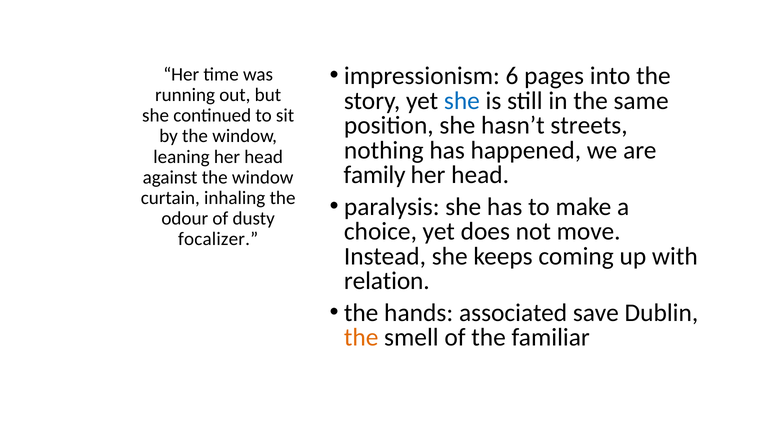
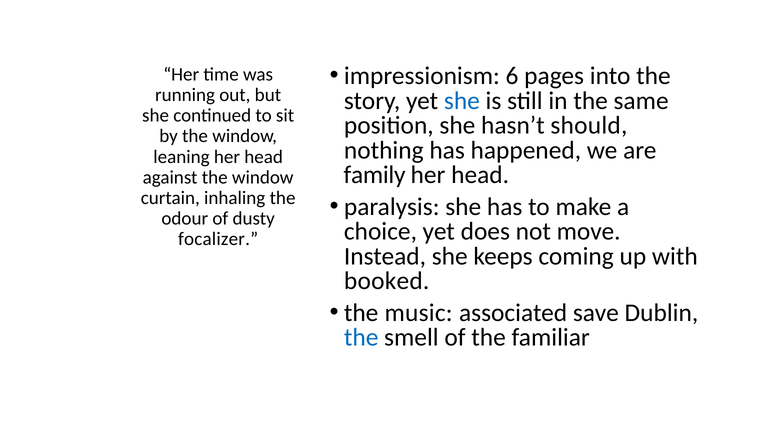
streets: streets -> should (589, 125)
relation: relation -> booked (387, 281)
hands: hands -> music (419, 313)
the colour: orange -> blue (361, 337)
